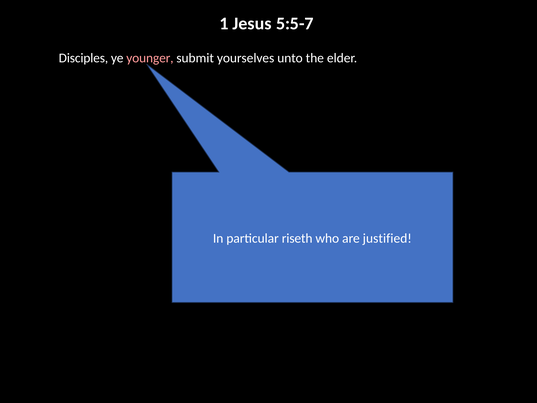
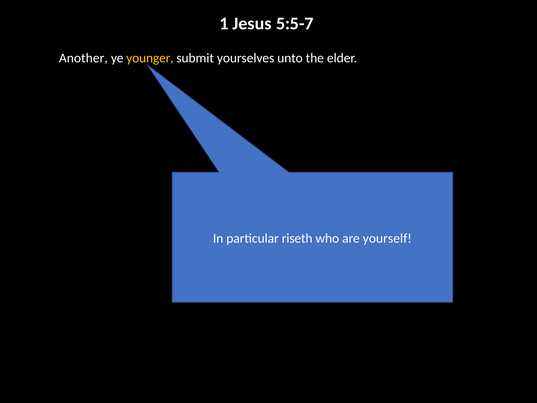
Disciples: Disciples -> Another (83, 58)
younger colour: pink -> yellow (150, 58)
justified: justified -> yourself (387, 238)
